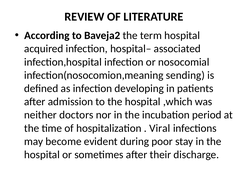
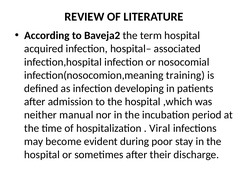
sending: sending -> training (185, 75)
doctors: doctors -> manual (76, 115)
